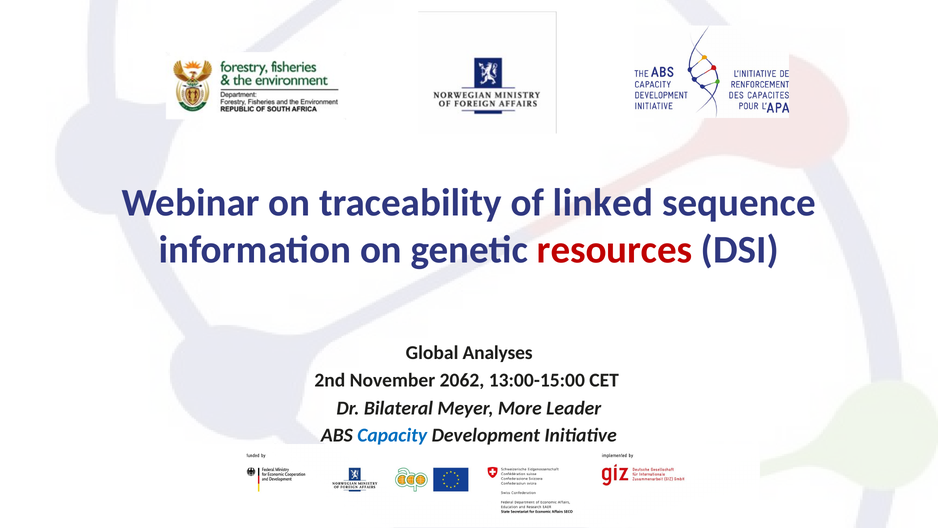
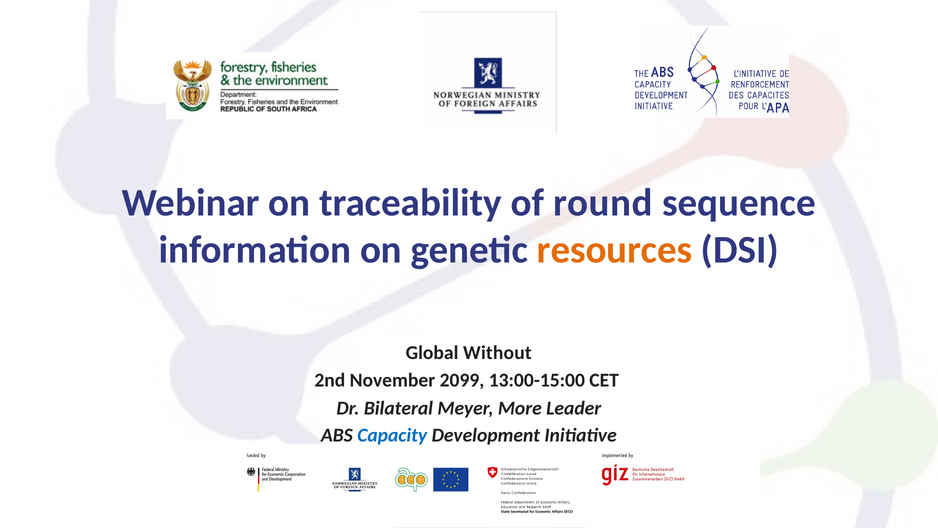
linked: linked -> round (603, 203)
resources colour: red -> orange (615, 250)
Analyses: Analyses -> Without (497, 352)
2062: 2062 -> 2099 (462, 380)
